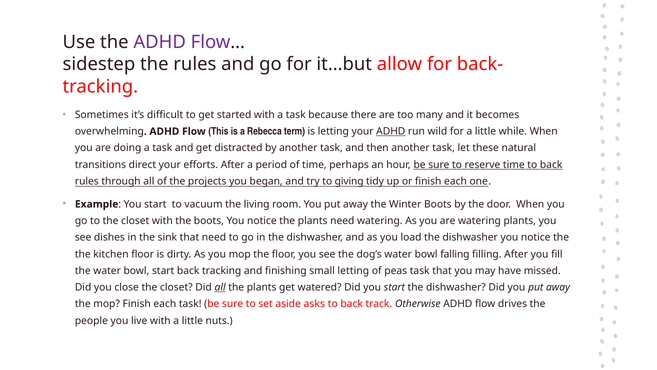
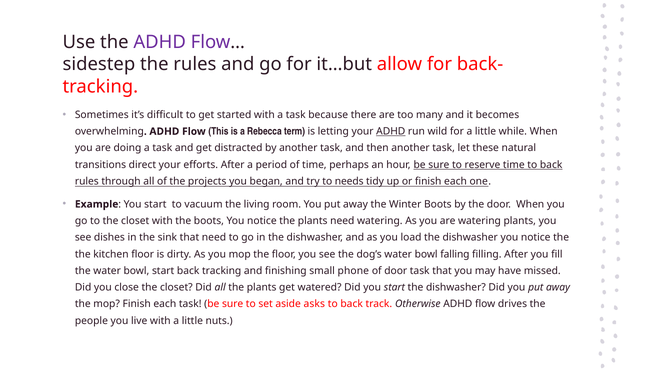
giving: giving -> needs (349, 181)
small letting: letting -> phone (353, 270)
of peas: peas -> door (396, 270)
all underline: present -> none (220, 287)
